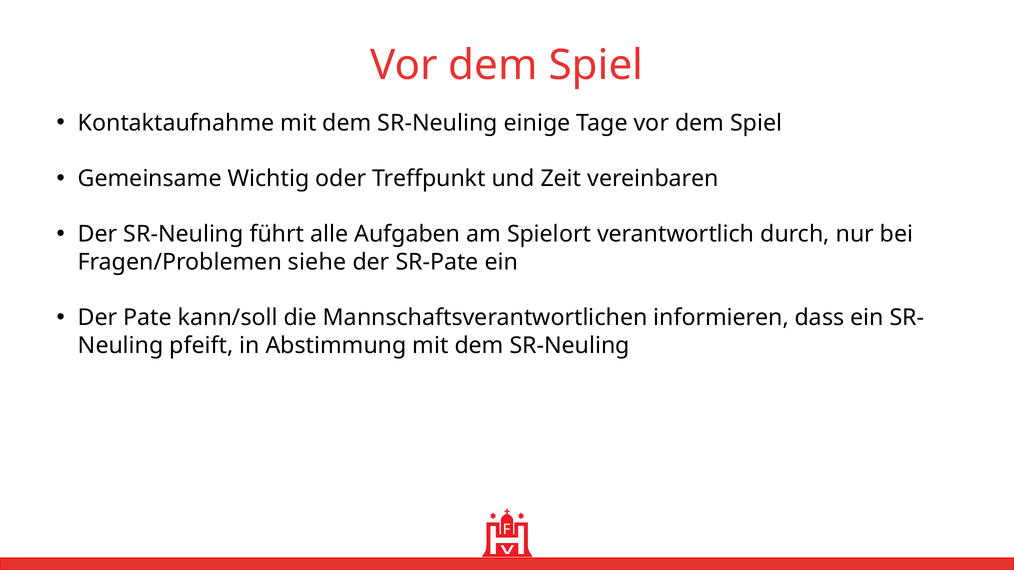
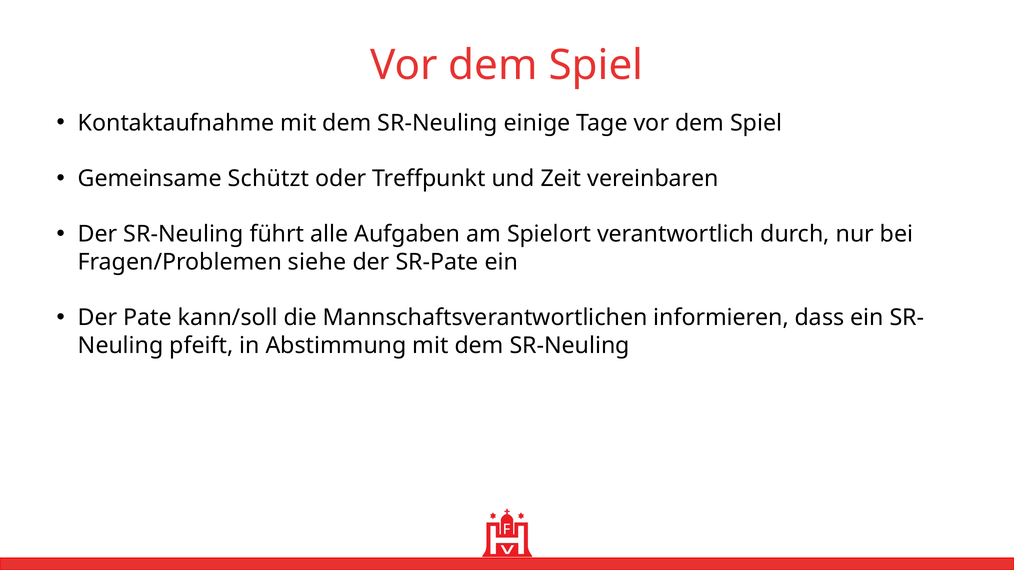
Wichtig: Wichtig -> Schützt (268, 179)
